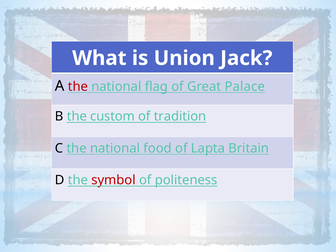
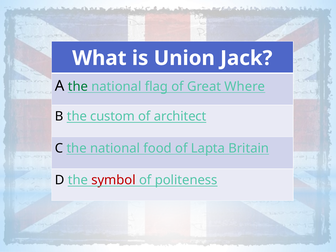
the colour: red -> green (78, 87)
Palace: Palace -> Where (245, 87)
tradition: tradition -> architect (180, 116)
